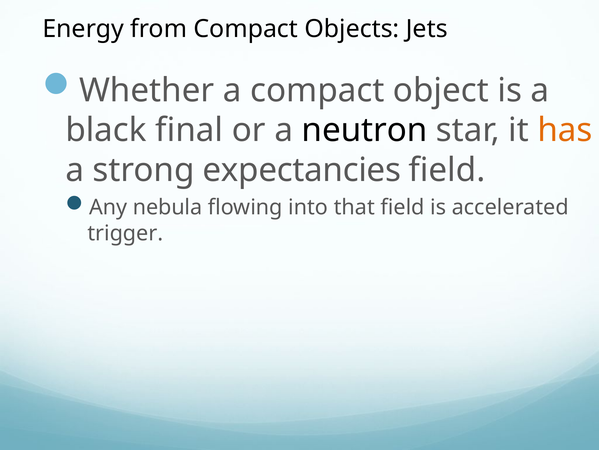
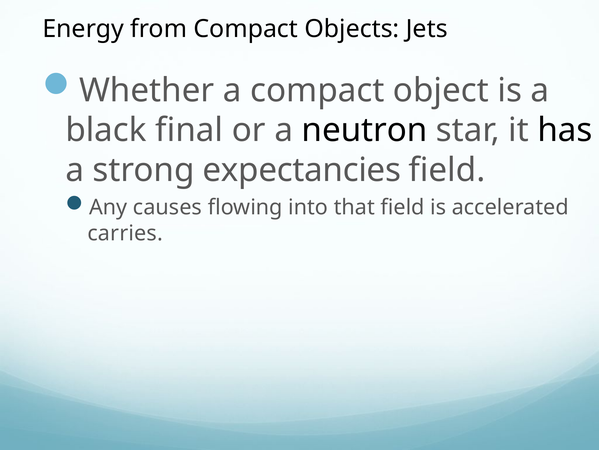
has colour: orange -> black (565, 130)
nebula: nebula -> causes (167, 207)
trigger: trigger -> carries (125, 233)
